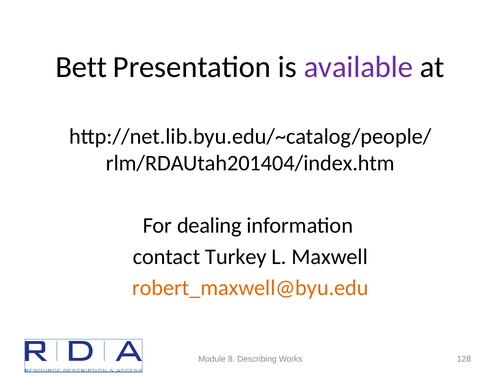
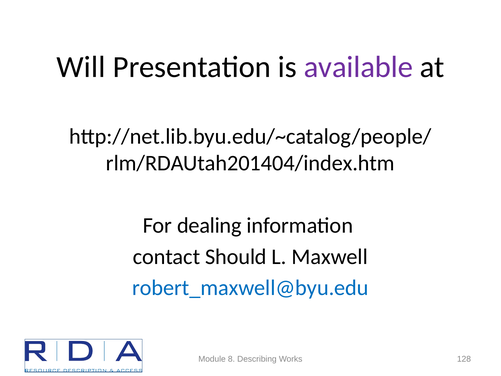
Bett: Bett -> Will (81, 67)
Turkey: Turkey -> Should (236, 257)
robert_maxwell@byu.edu colour: orange -> blue (250, 288)
